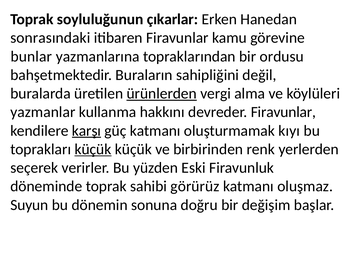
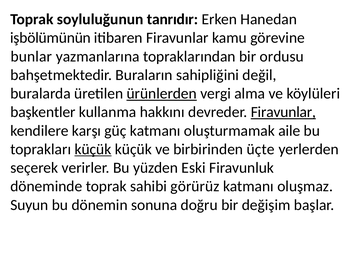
çıkarlar: çıkarlar -> tanrıdır (172, 19)
sonrasındaki: sonrasındaki -> işbölümünün (50, 38)
yazmanlar: yazmanlar -> başkentler (43, 112)
Firavunlar underline: none -> present (283, 112)
karşı underline: present -> none (86, 131)
kıyı: kıyı -> aile (289, 131)
renk: renk -> üçte (261, 149)
